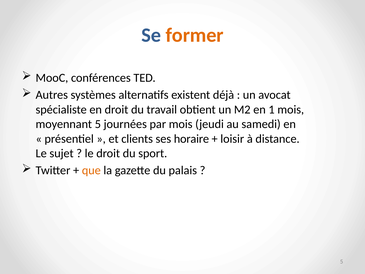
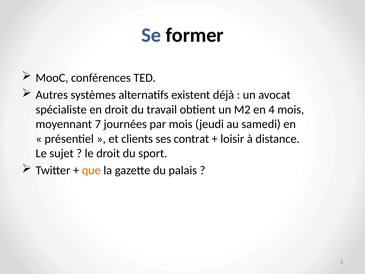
former colour: orange -> black (195, 35)
1: 1 -> 4 (272, 109)
moyennant 5: 5 -> 7 (98, 124)
horaire: horaire -> contrat (191, 139)
